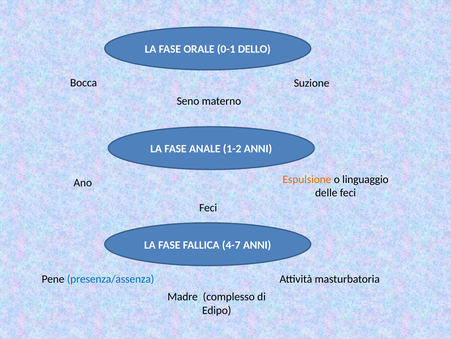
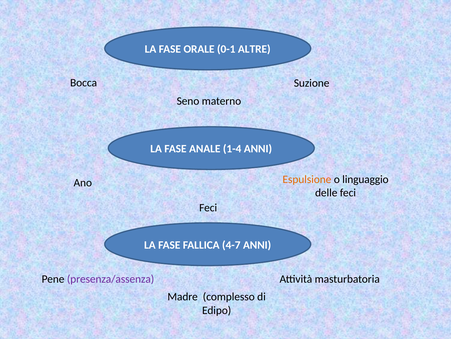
DELLO: DELLO -> ALTRE (254, 49)
1-2: 1-2 -> 1-4 (232, 149)
presenza/assenza colour: blue -> purple (111, 278)
